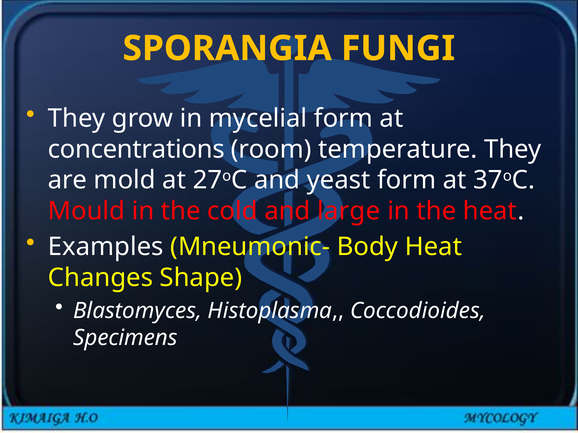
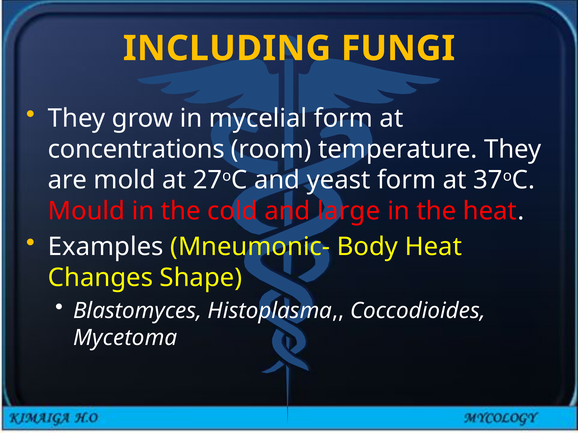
SPORANGIA: SPORANGIA -> INCLUDING (227, 49)
Specimens: Specimens -> Mycetoma (125, 338)
